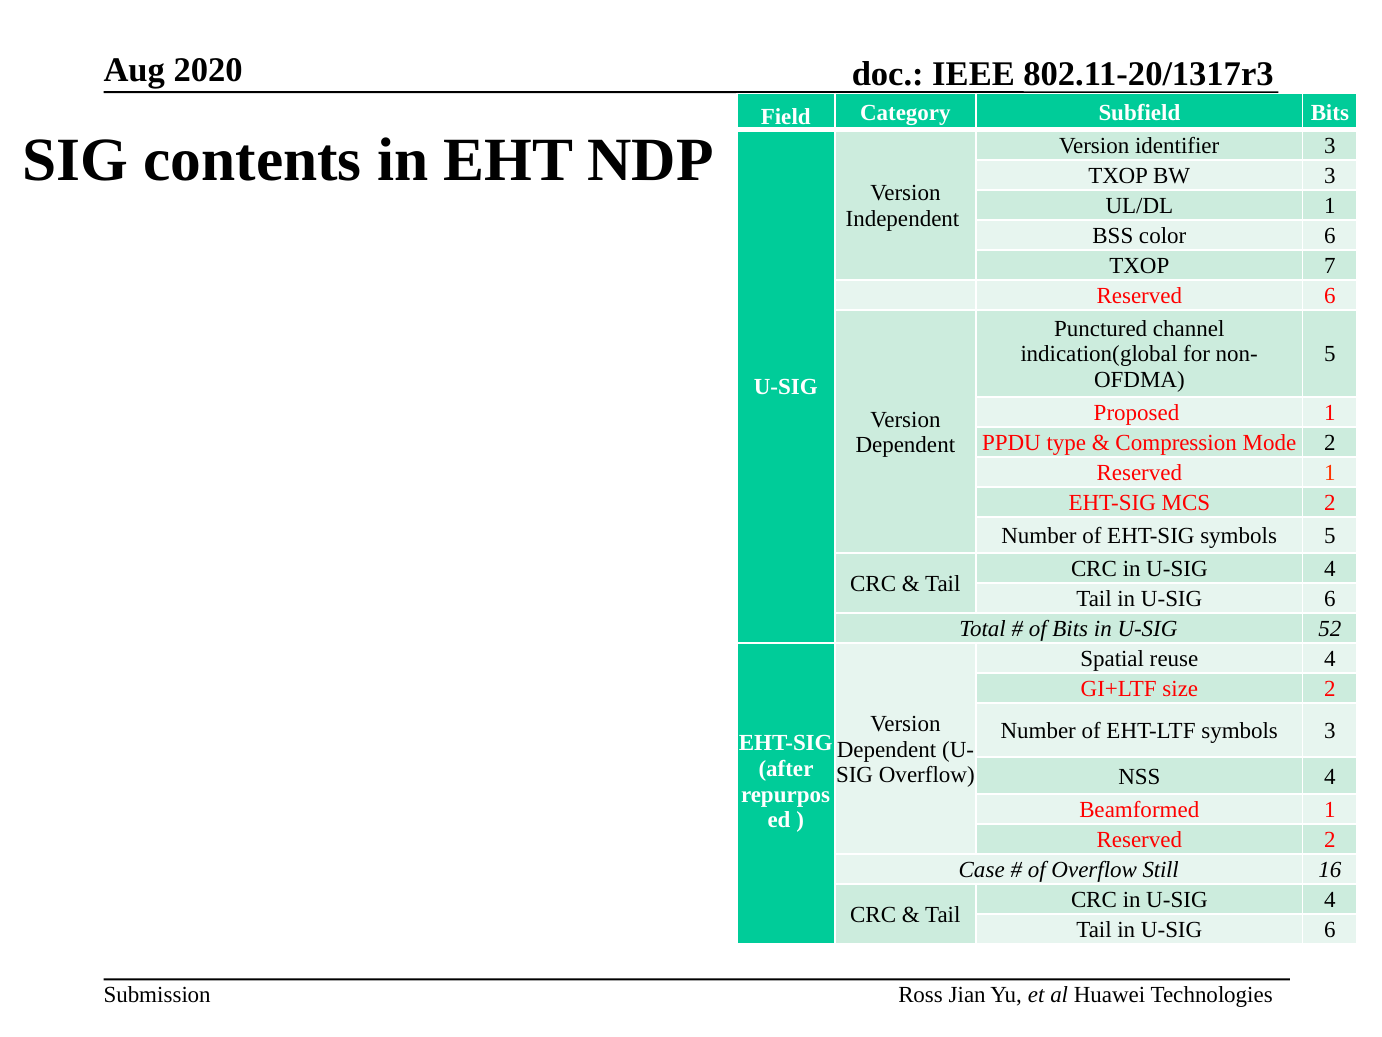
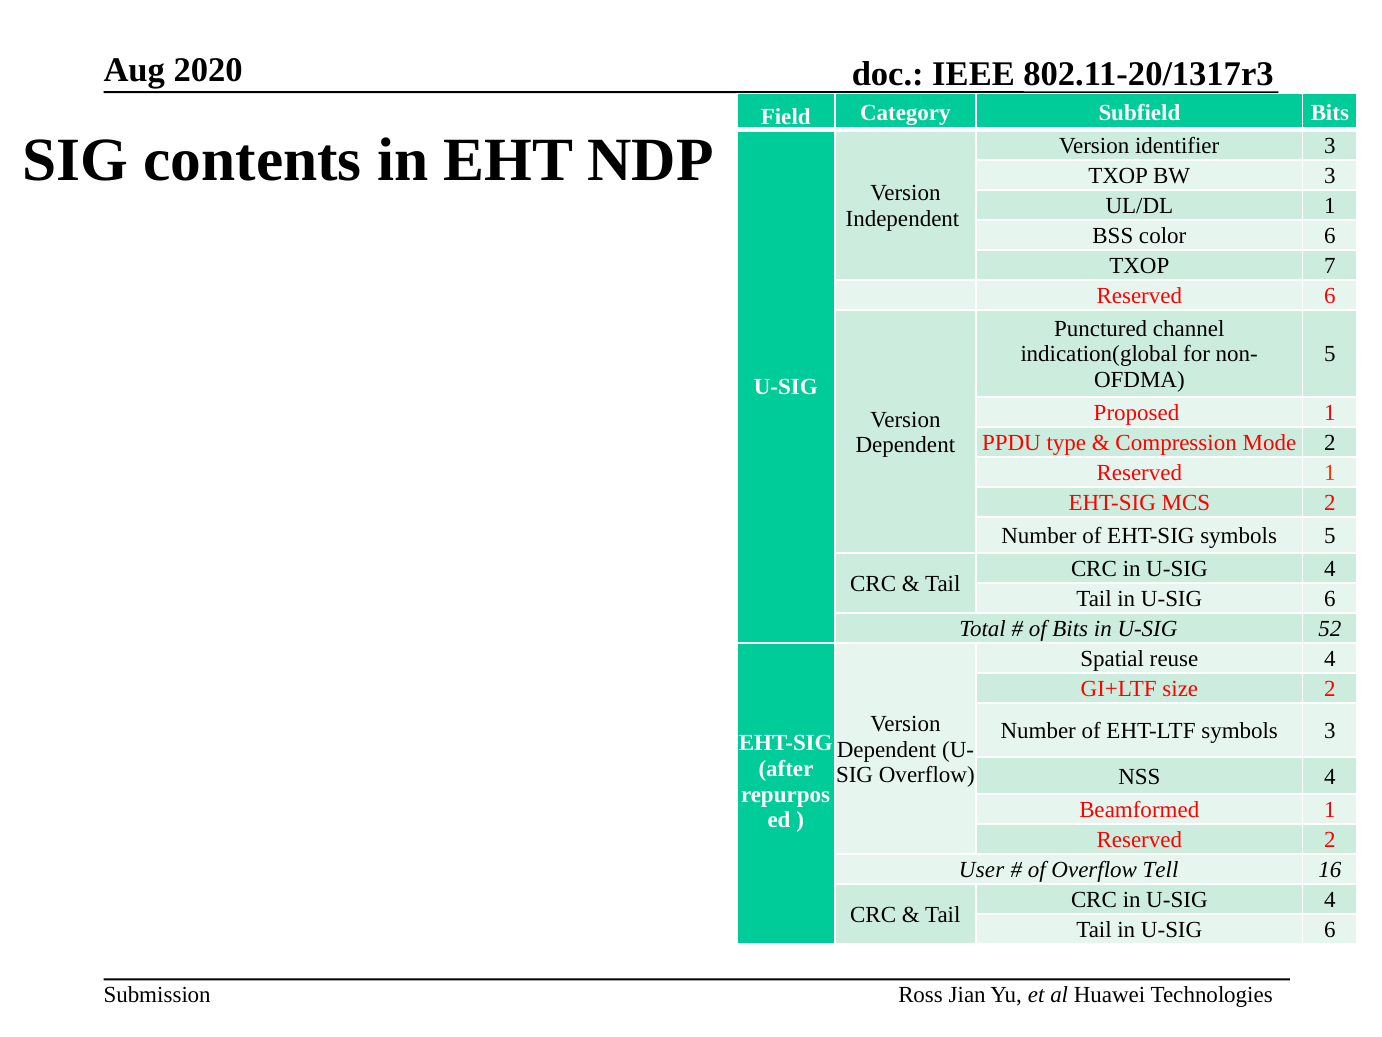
Case: Case -> User (982, 870)
Still: Still -> Tell (1161, 870)
